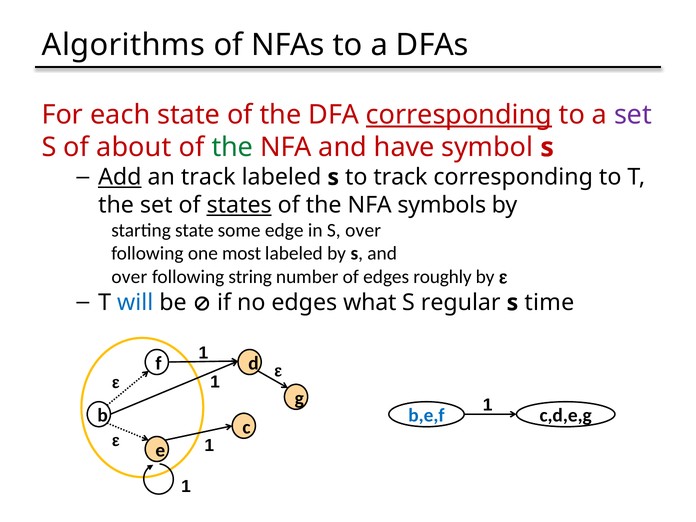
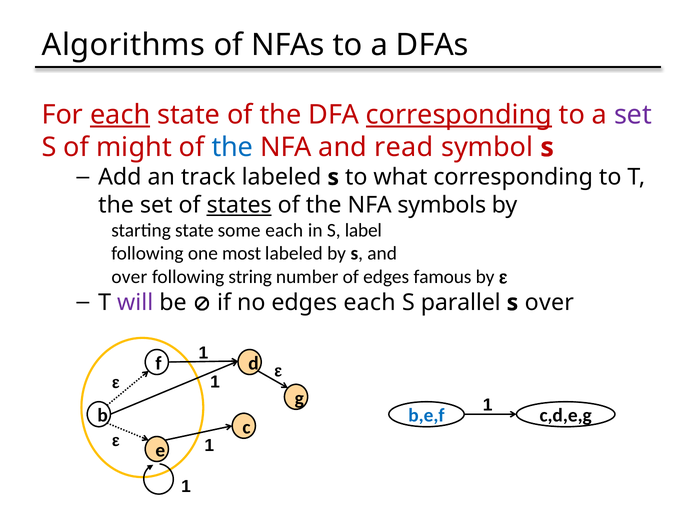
each underline: none -> present (120, 115)
about: about -> might (134, 147)
the colour: green -> blue (232, 147)
have: have -> read (404, 147)
Add underline: present -> none (120, 177)
to track: track -> what (400, 177)
some edge: edge -> each (284, 230)
S over: over -> label (363, 230)
roughly: roughly -> famous (442, 277)
will colour: blue -> purple (135, 303)
edges what: what -> each (370, 303)
regular: regular -> parallel (461, 303)
s time: time -> over (549, 303)
